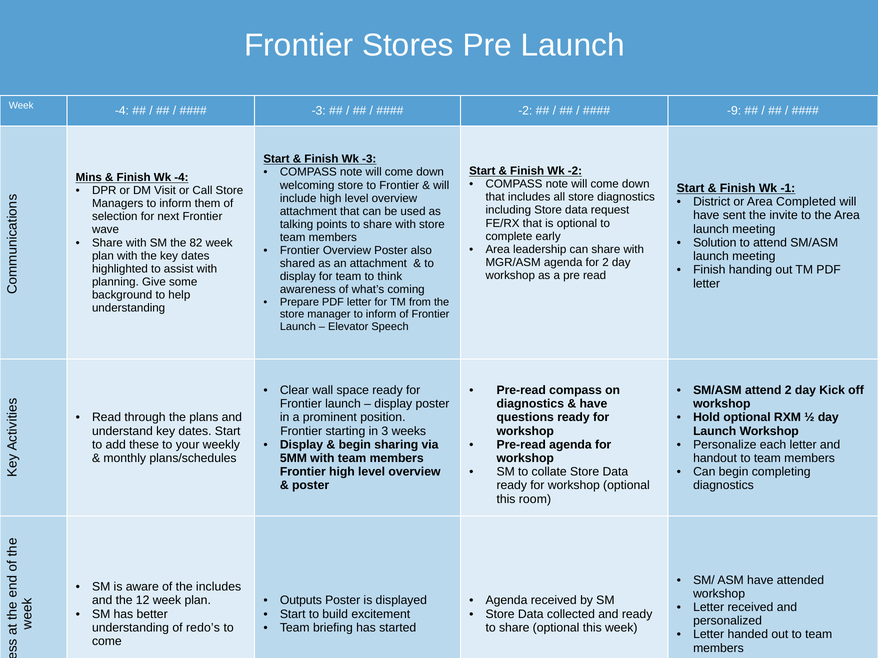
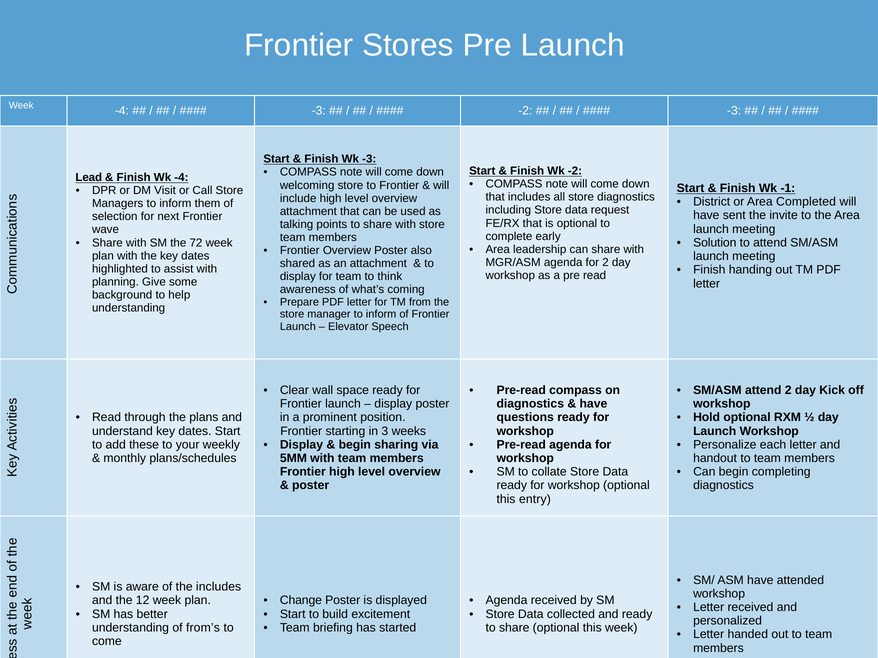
-9: -9 -> -3 (734, 111)
Mins: Mins -> Lead (89, 178)
82: 82 -> 72 (196, 243)
room: room -> entry (535, 499)
Outputs: Outputs -> Change (301, 601)
redo’s: redo’s -> from’s (203, 628)
